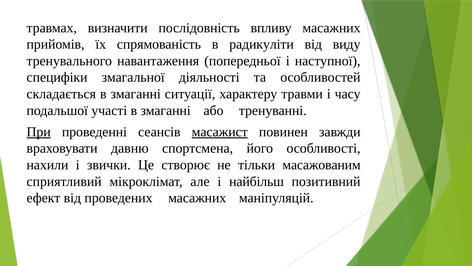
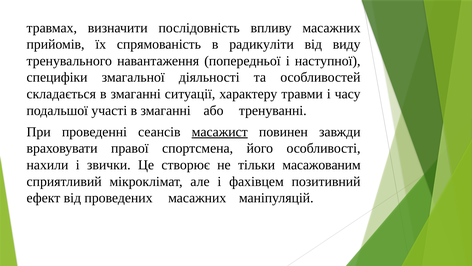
При underline: present -> none (39, 132)
давню: давню -> правої (130, 148)
найбільш: найбільш -> фахівцем (256, 181)
